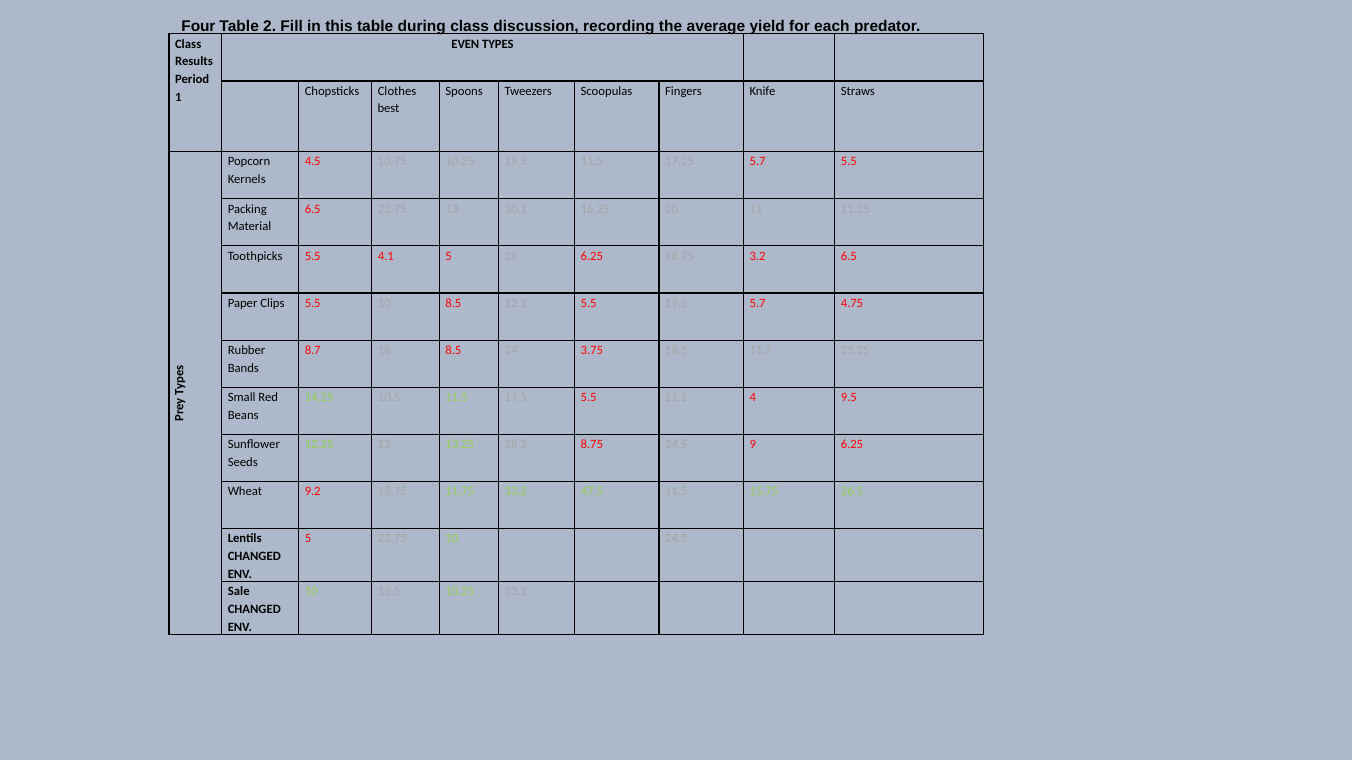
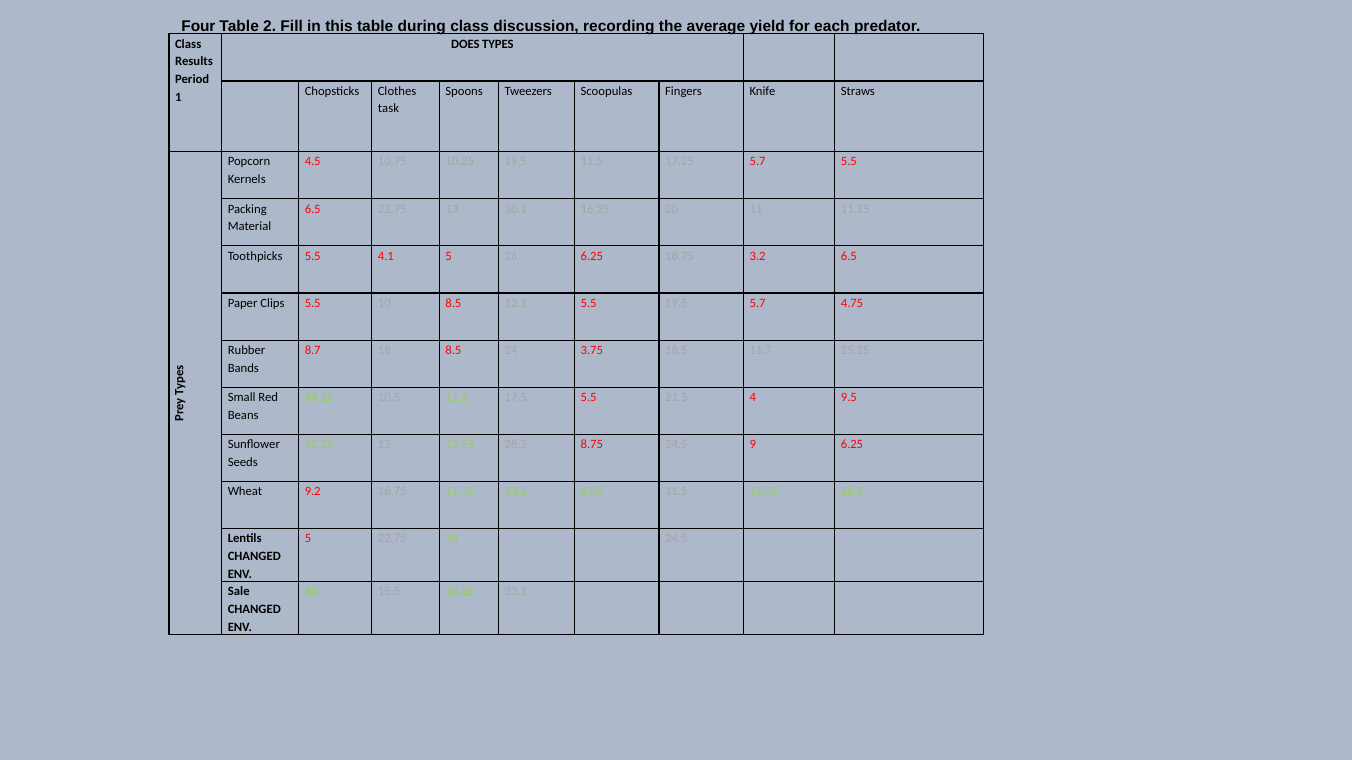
EVEN: EVEN -> DOES (465, 44)
best: best -> task (388, 109)
